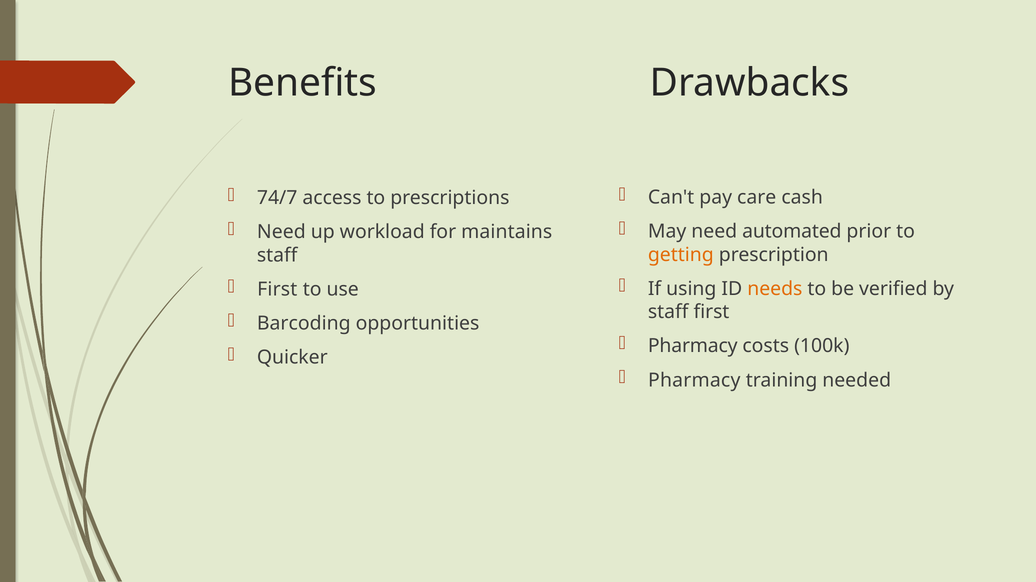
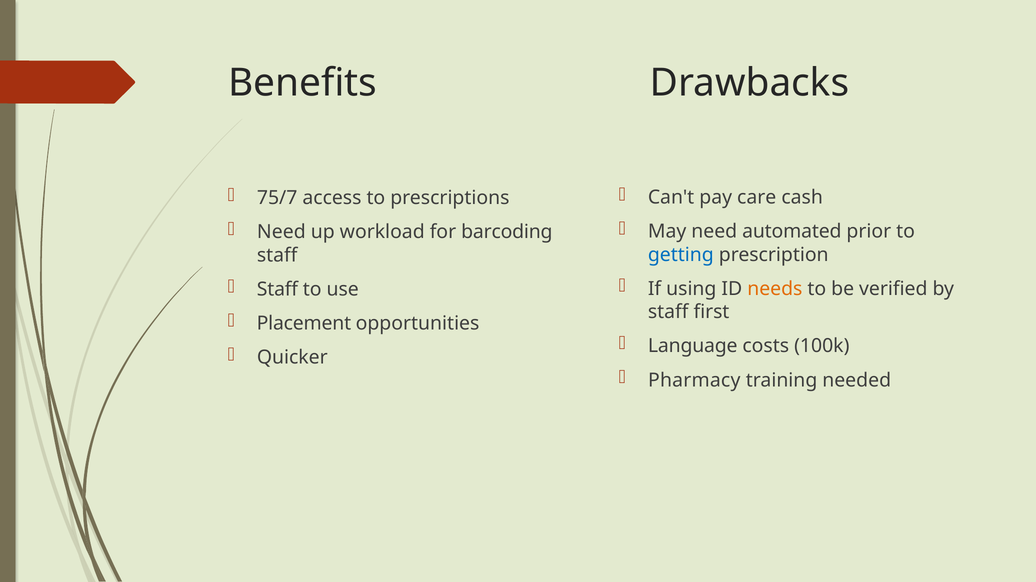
74/7: 74/7 -> 75/7 (277, 198)
maintains: maintains -> barcoding (507, 232)
getting colour: orange -> blue (681, 255)
First: First -> Staff (277, 290)
Barcoding: Barcoding -> Placement (304, 324)
Pharmacy: Pharmacy -> Language (693, 347)
